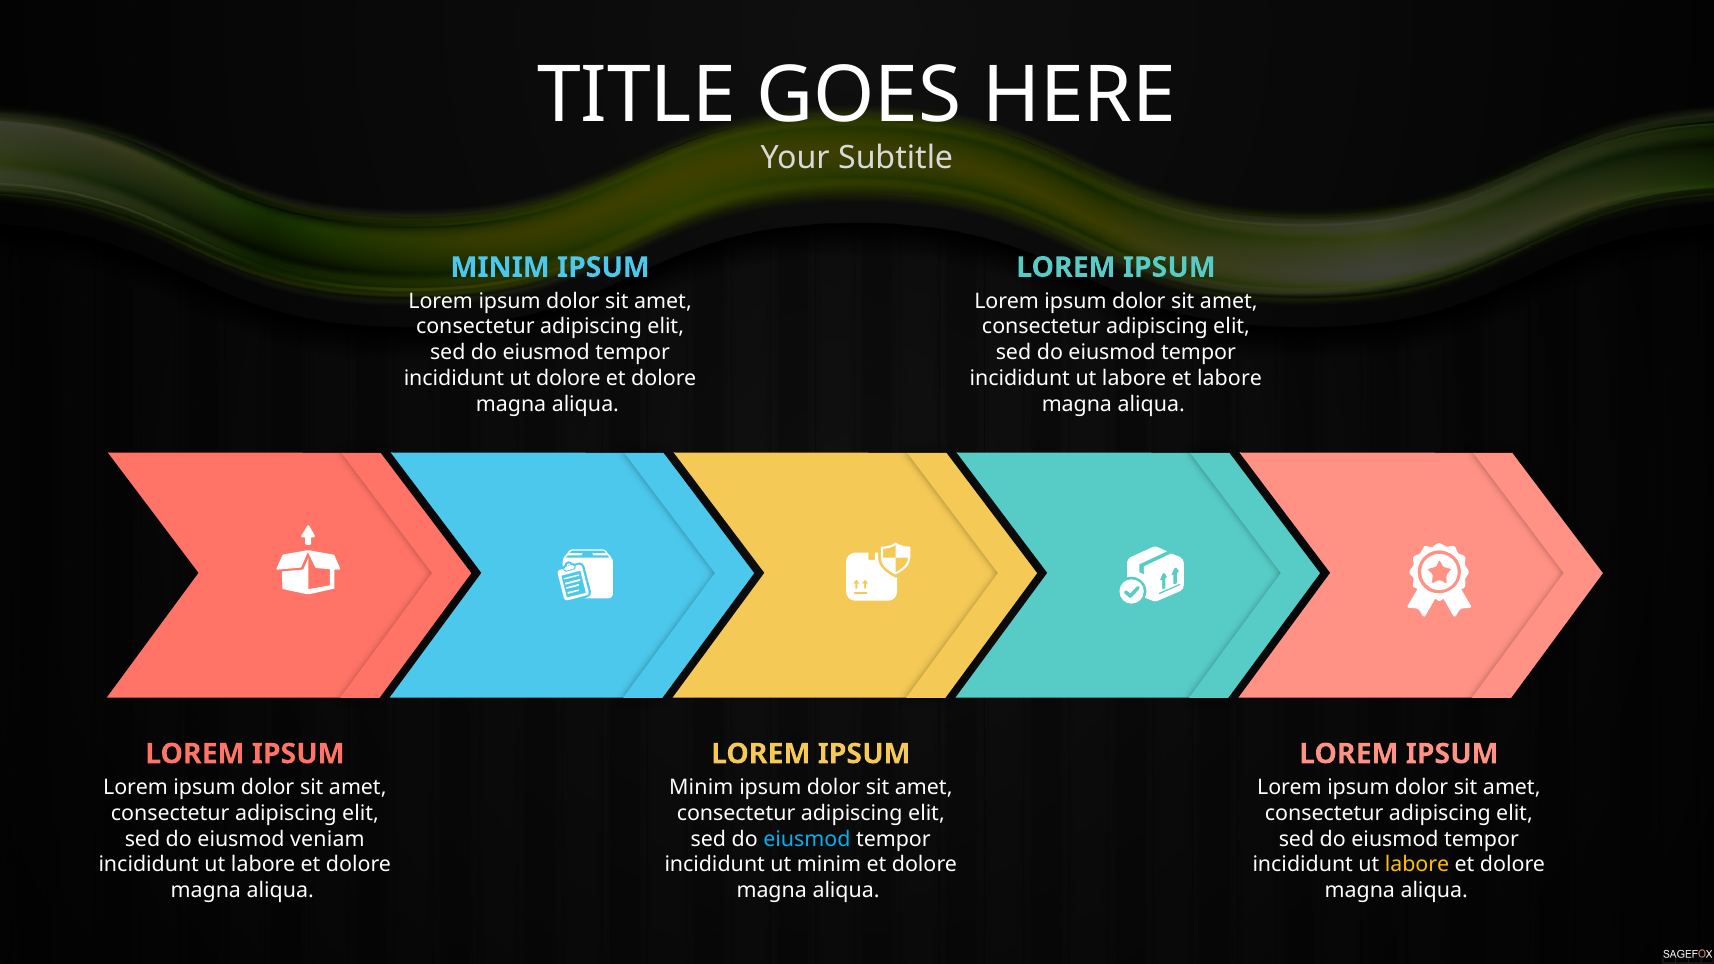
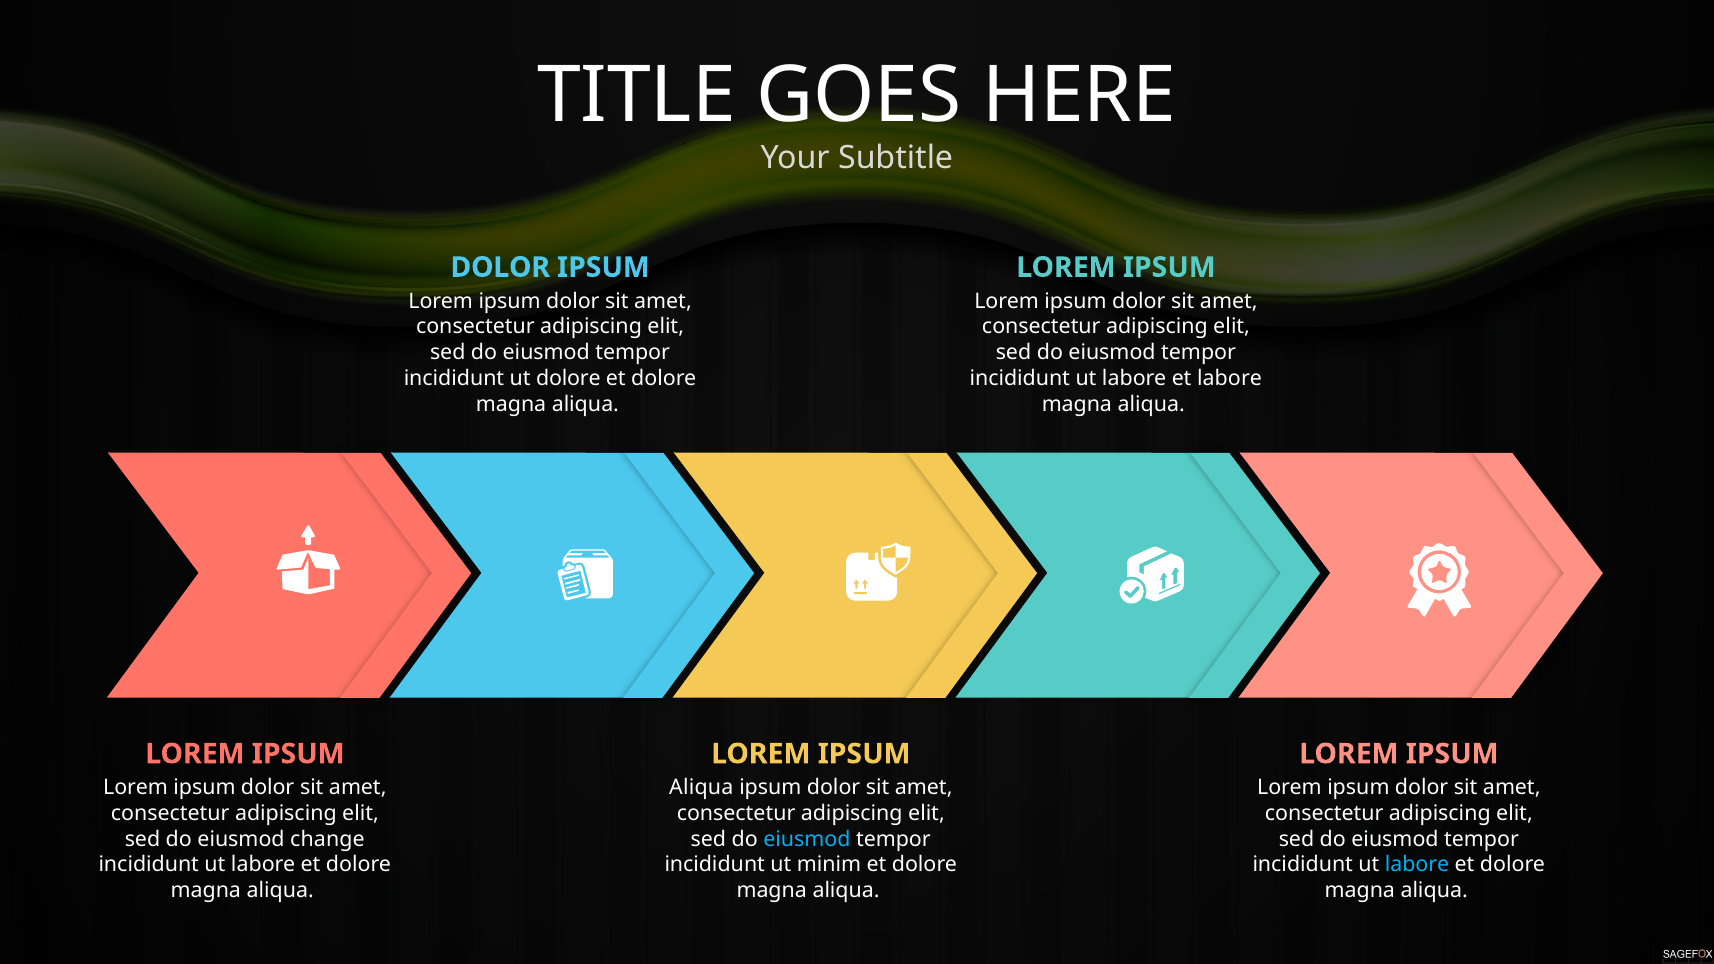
MINIM: MINIM -> DOLOR (500, 267)
Minim: Minim -> Aliqua (701, 788)
veniam: veniam -> change (327, 839)
labore colour: yellow -> light blue (1417, 865)
